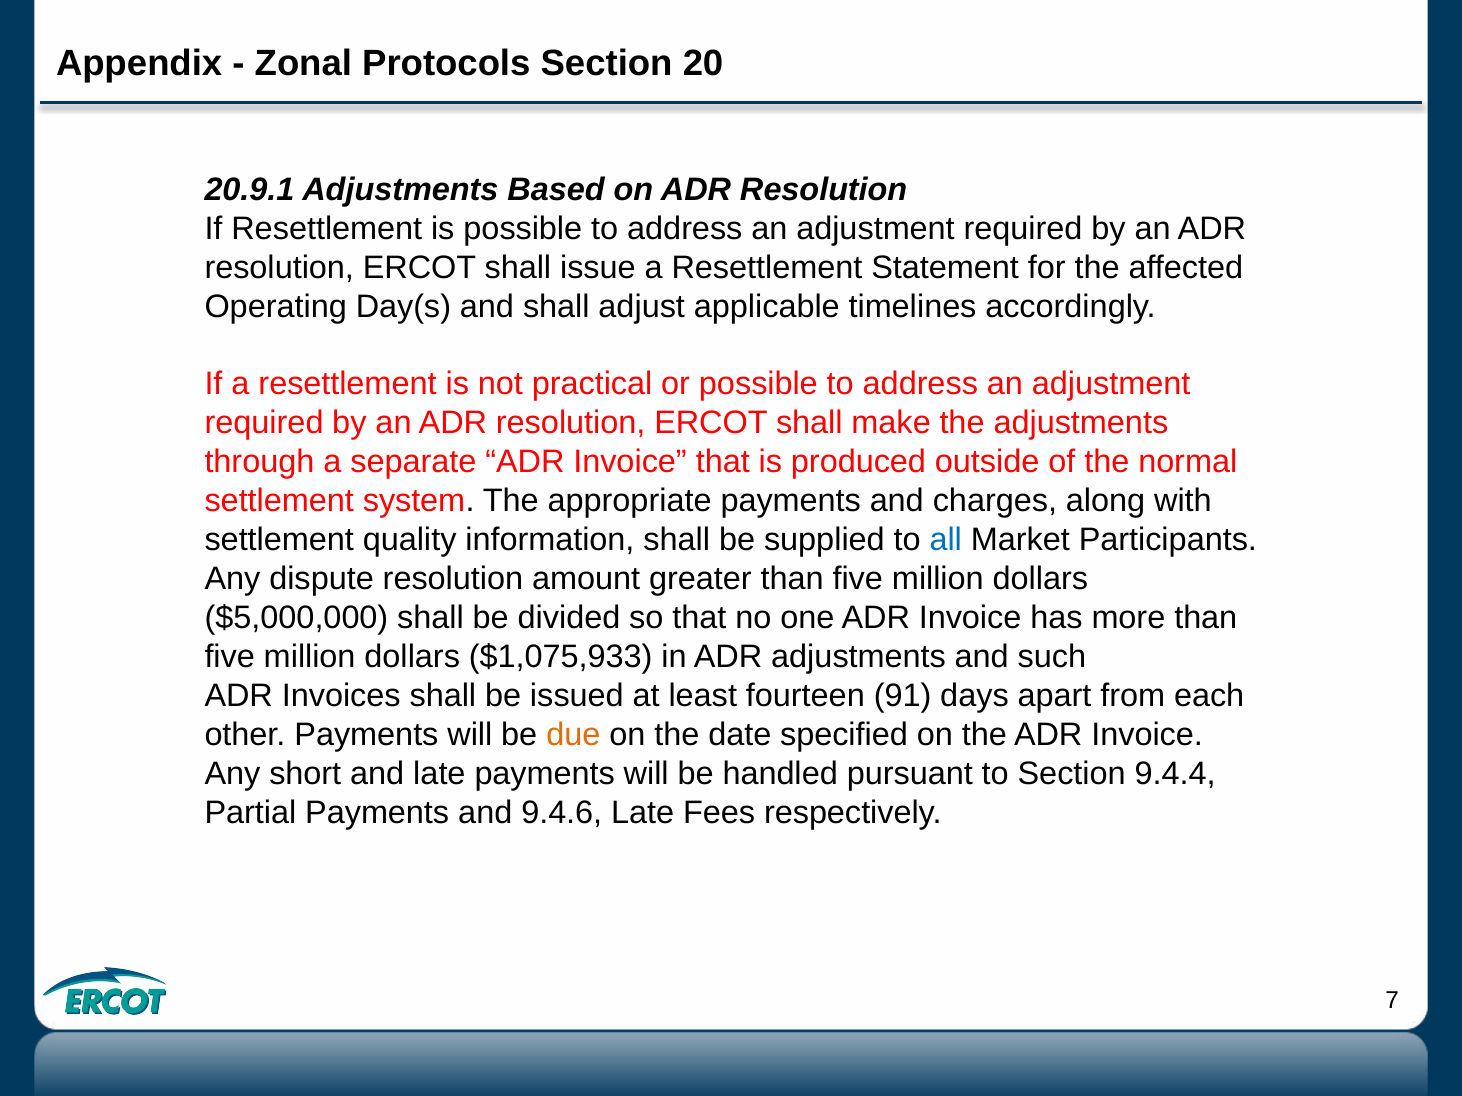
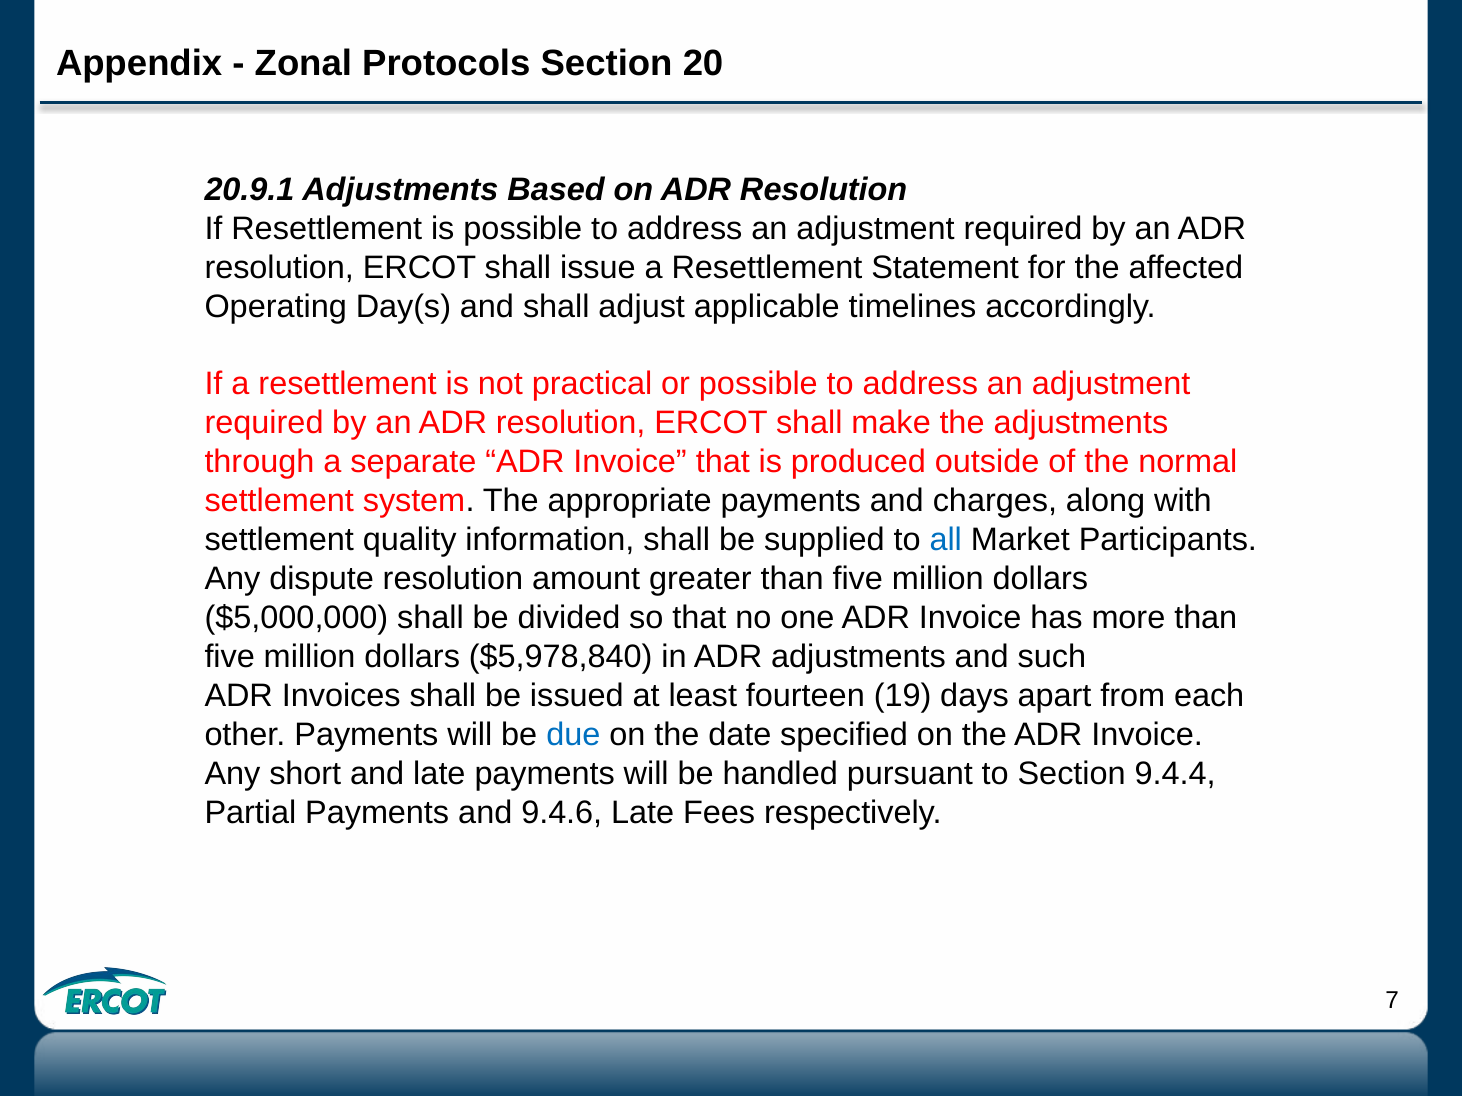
$1,075,933: $1,075,933 -> $5,978,840 (561, 657)
91: 91 -> 19 (903, 696)
due colour: orange -> blue (573, 735)
